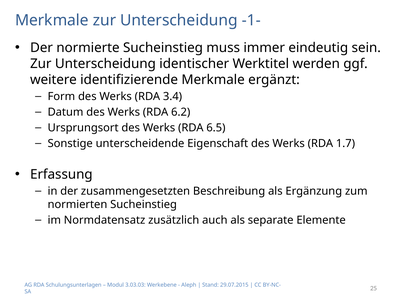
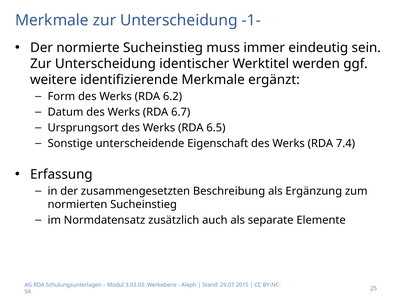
3.4: 3.4 -> 6.2 (173, 97)
6.2: 6.2 -> 6.7 (181, 112)
1.7: 1.7 -> 7.4 (345, 143)
